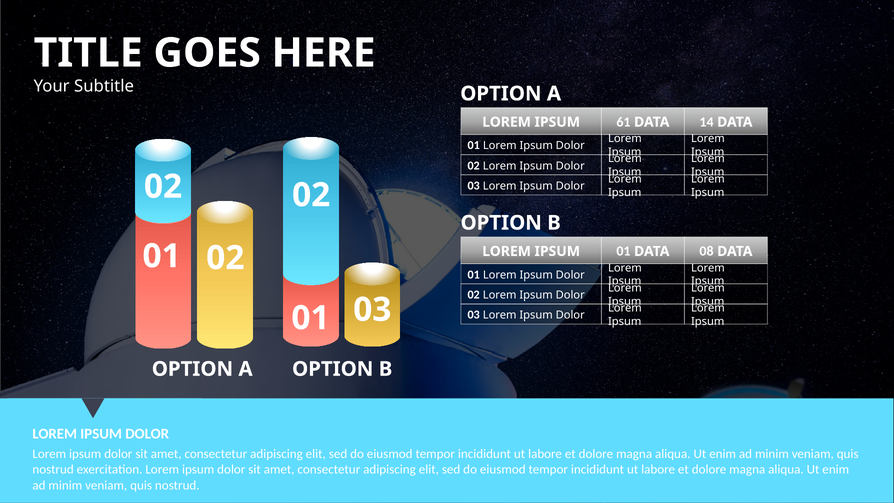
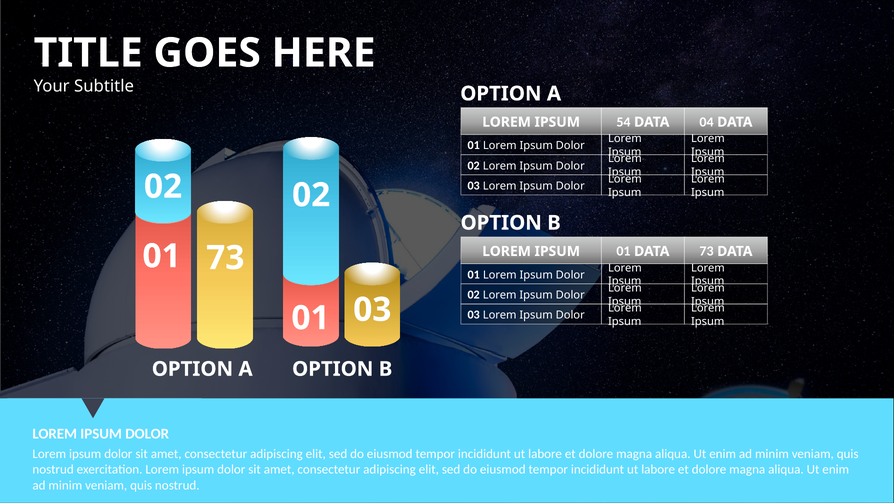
61: 61 -> 54 (623, 122)
14: 14 -> 04 (707, 122)
DATA 08: 08 -> 73 (707, 251)
02: 02 -> 73 (225, 258)
